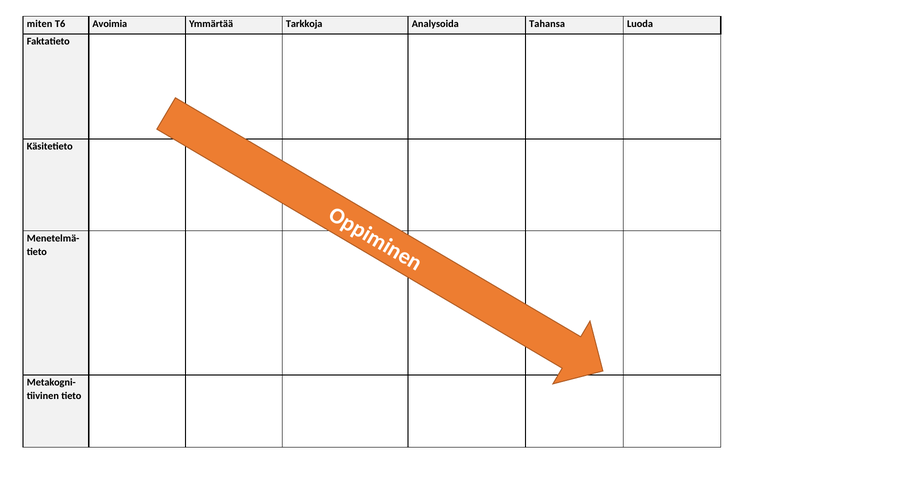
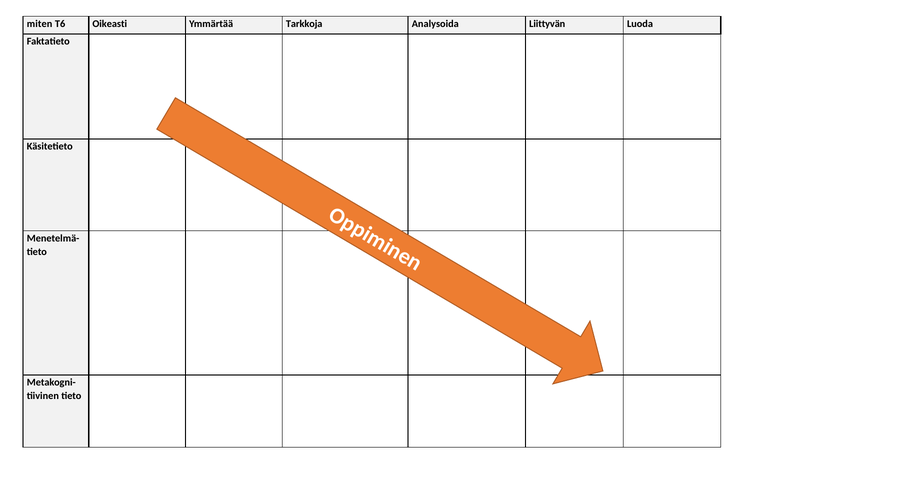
Avoimia: Avoimia -> Oikeasti (110, 24)
Tahansa: Tahansa -> Liittyvän (547, 24)
